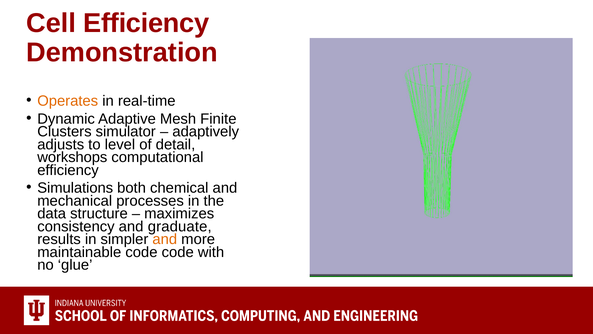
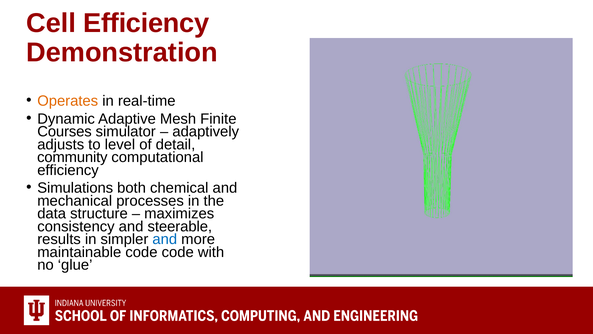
Clusters: Clusters -> Courses (64, 132)
workshops: workshops -> community (72, 157)
graduate: graduate -> steerable (180, 226)
and colour: orange -> blue (165, 239)
